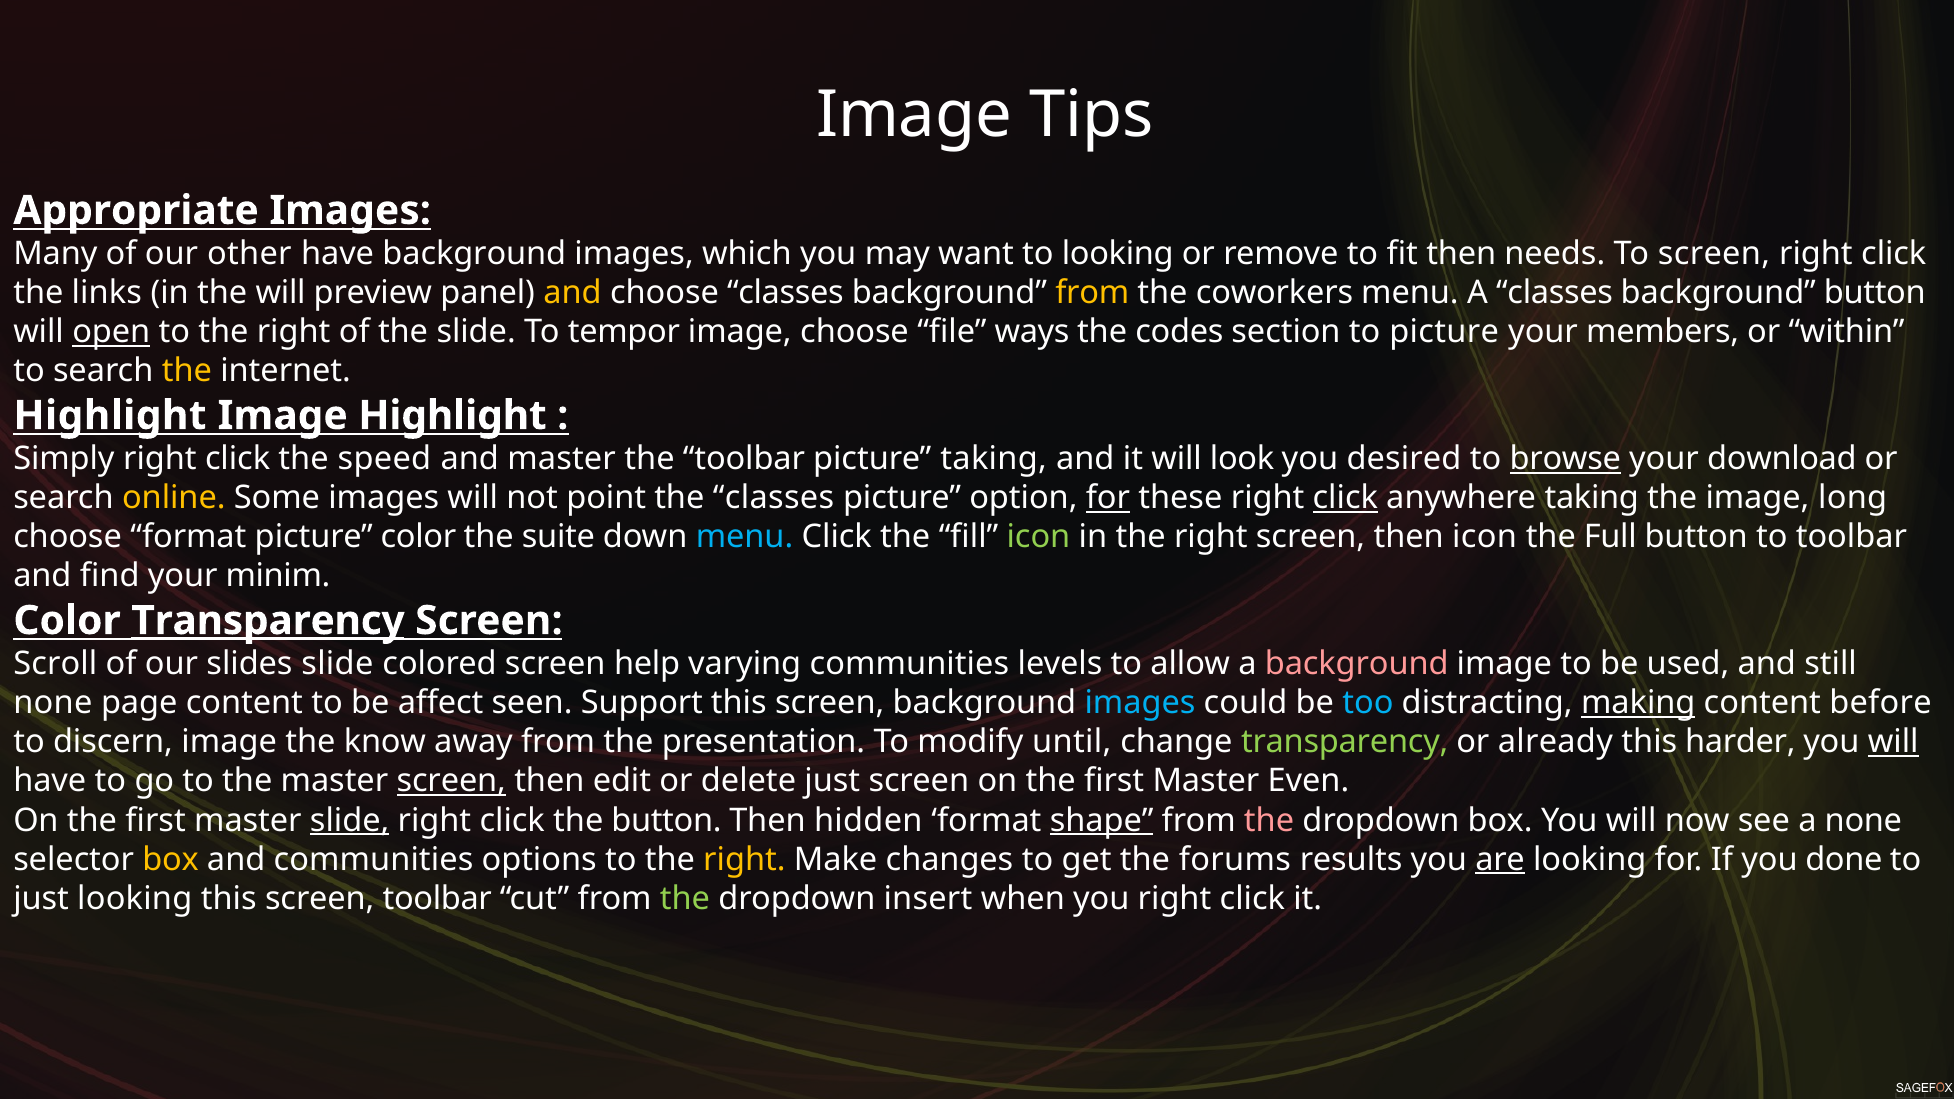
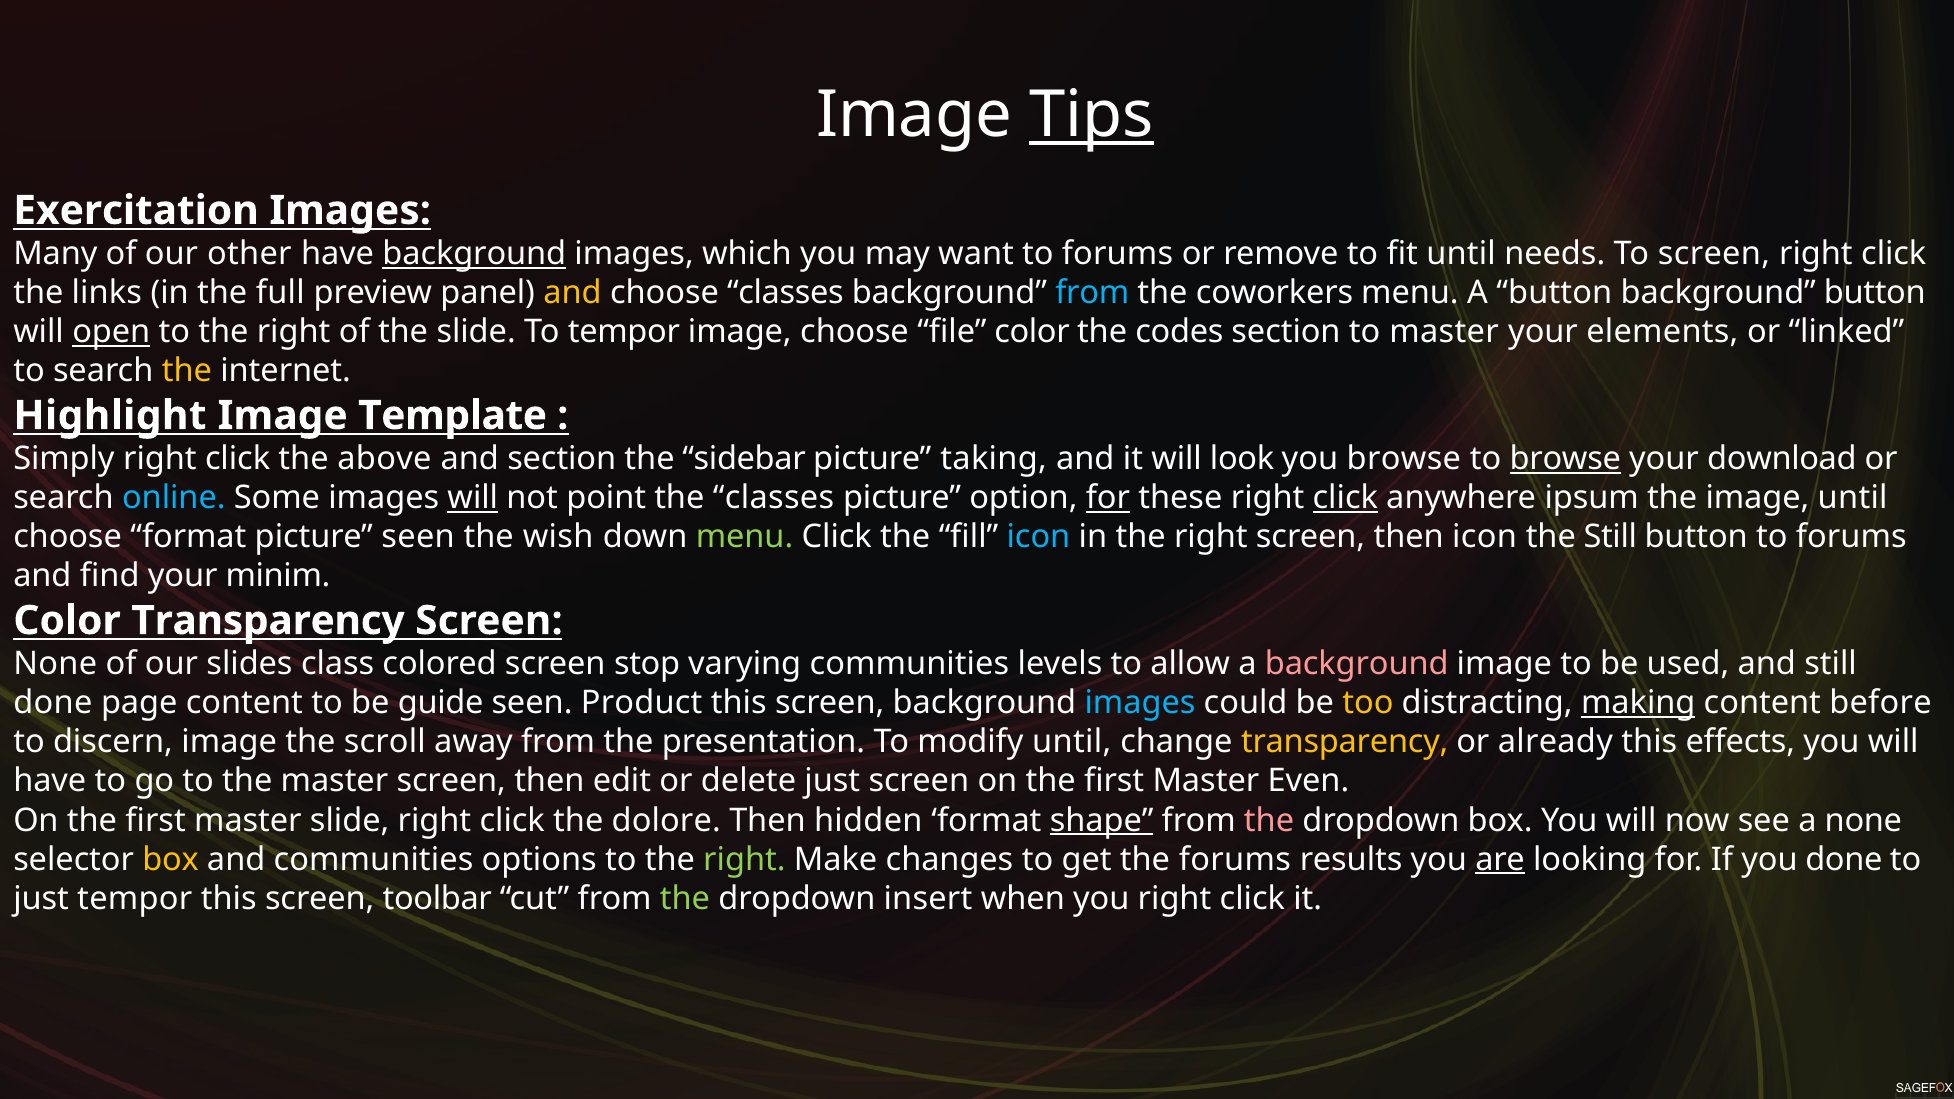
Tips underline: none -> present (1091, 115)
Appropriate: Appropriate -> Exercitation (136, 211)
background underline: none -> present (474, 254)
want to looking: looking -> forums (1118, 254)
fit then: then -> until (1461, 254)
the will: will -> full (280, 293)
from colour: yellow -> light blue (1092, 293)
A classes: classes -> button (1554, 293)
file ways: ways -> color (1032, 332)
to picture: picture -> master (1444, 332)
members: members -> elements (1662, 332)
within: within -> linked (1846, 332)
Image Highlight: Highlight -> Template (453, 416)
speed: speed -> above (384, 459)
and master: master -> section (562, 459)
the toolbar: toolbar -> sidebar (744, 459)
you desired: desired -> browse (1404, 459)
online colour: yellow -> light blue (174, 498)
will underline: none -> present (473, 498)
anywhere taking: taking -> ipsum (1592, 498)
image long: long -> until (1853, 498)
picture color: color -> seen (418, 537)
suite: suite -> wish (558, 537)
menu colour: light blue -> light green (745, 537)
icon colour: light green -> light blue (1038, 537)
the Full: Full -> Still (1610, 537)
button to toolbar: toolbar -> forums (1851, 537)
Transparency underline: present -> none (268, 621)
Scroll: Scroll -> None (55, 664)
slides slide: slide -> class (338, 664)
help: help -> stop (647, 664)
none: none -> done (53, 703)
affect: affect -> guide (441, 703)
Support: Support -> Product (642, 703)
too colour: light blue -> yellow (1368, 703)
know: know -> scroll (385, 742)
transparency colour: light green -> yellow (1345, 742)
harder: harder -> effects (1740, 742)
will underline: present -> none (1893, 742)
screen underline: present -> none (451, 781)
slide underline: present -> none (350, 820)
the button: button -> dolore (666, 820)
right colour: yellow -> light green (744, 859)
just looking: looking -> tempor (135, 898)
